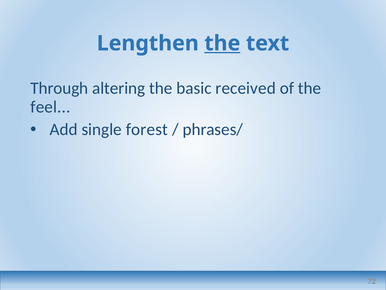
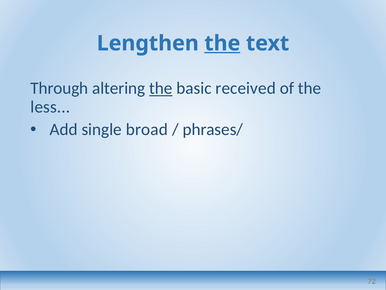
the underline: none -> present (161, 88)
feel: feel -> less (50, 107)
forest: forest -> broad (147, 129)
